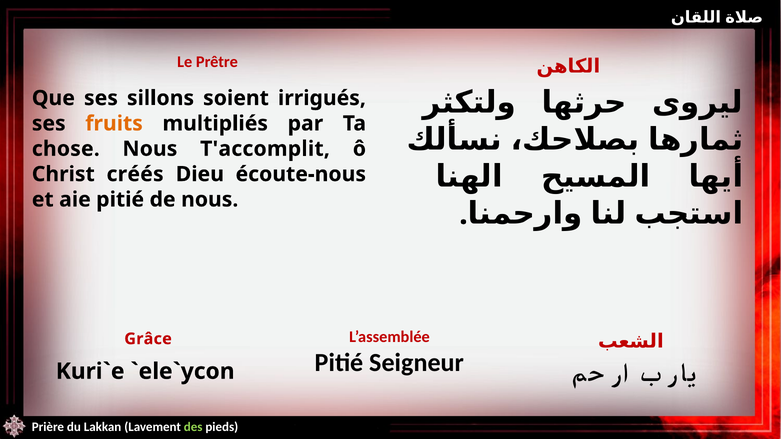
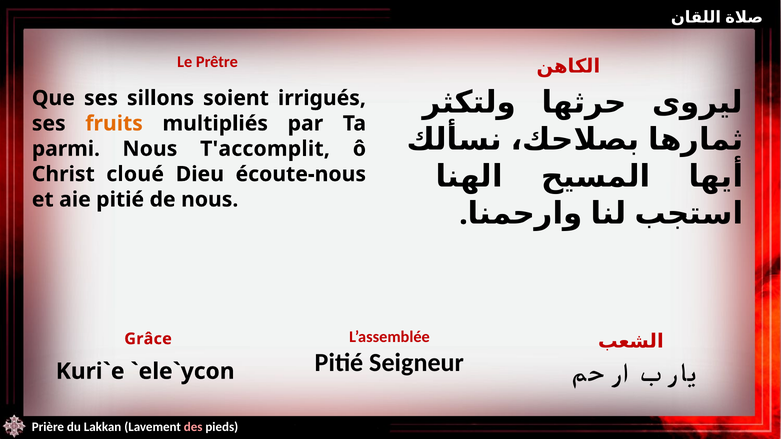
chose: chose -> parmi (66, 149)
créés: créés -> cloué (135, 174)
des colour: light green -> pink (193, 427)
